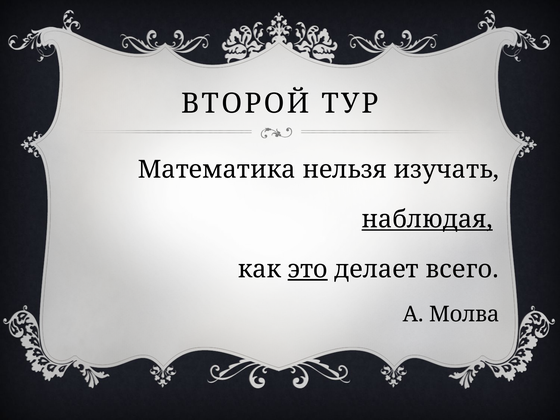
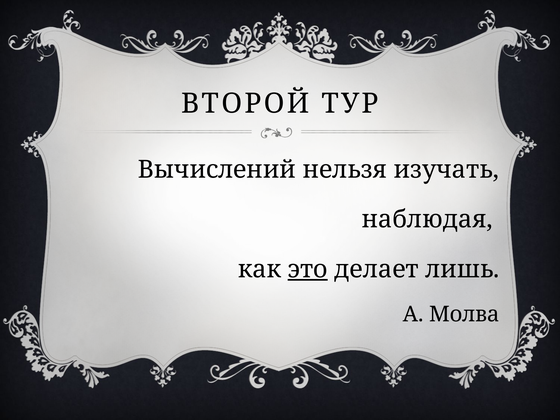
Математика: Математика -> Вычислений (217, 169)
наблюдая underline: present -> none (427, 219)
всего: всего -> лишь (462, 269)
